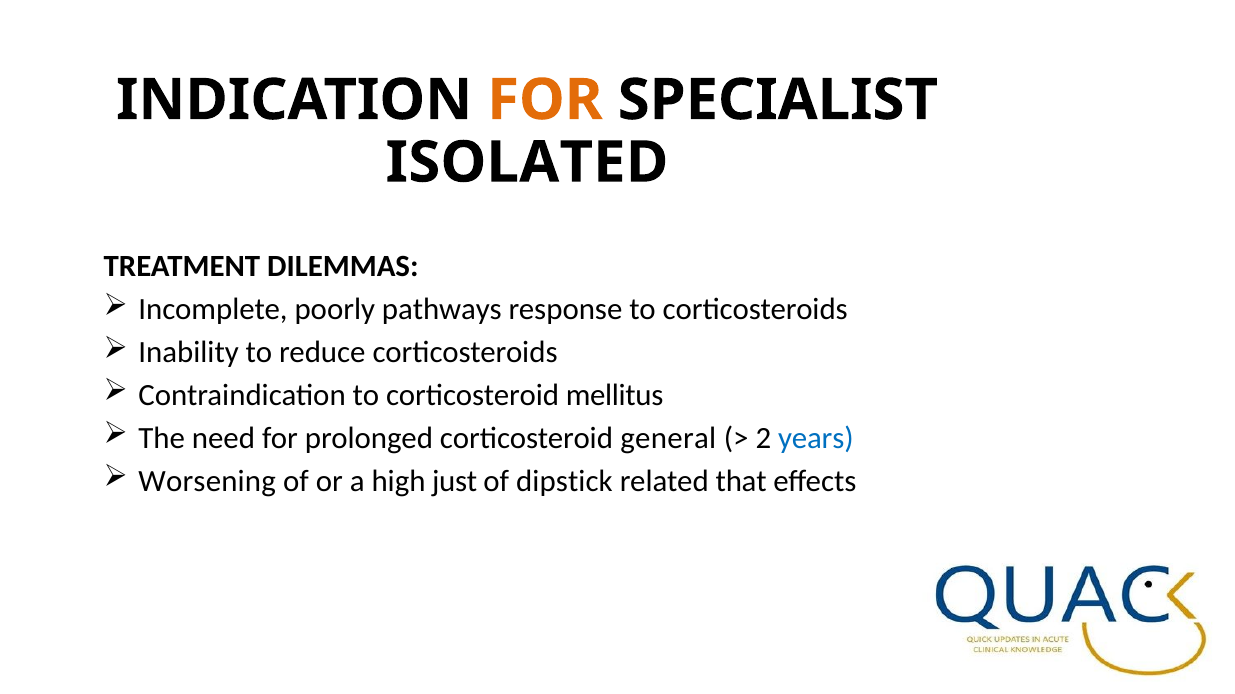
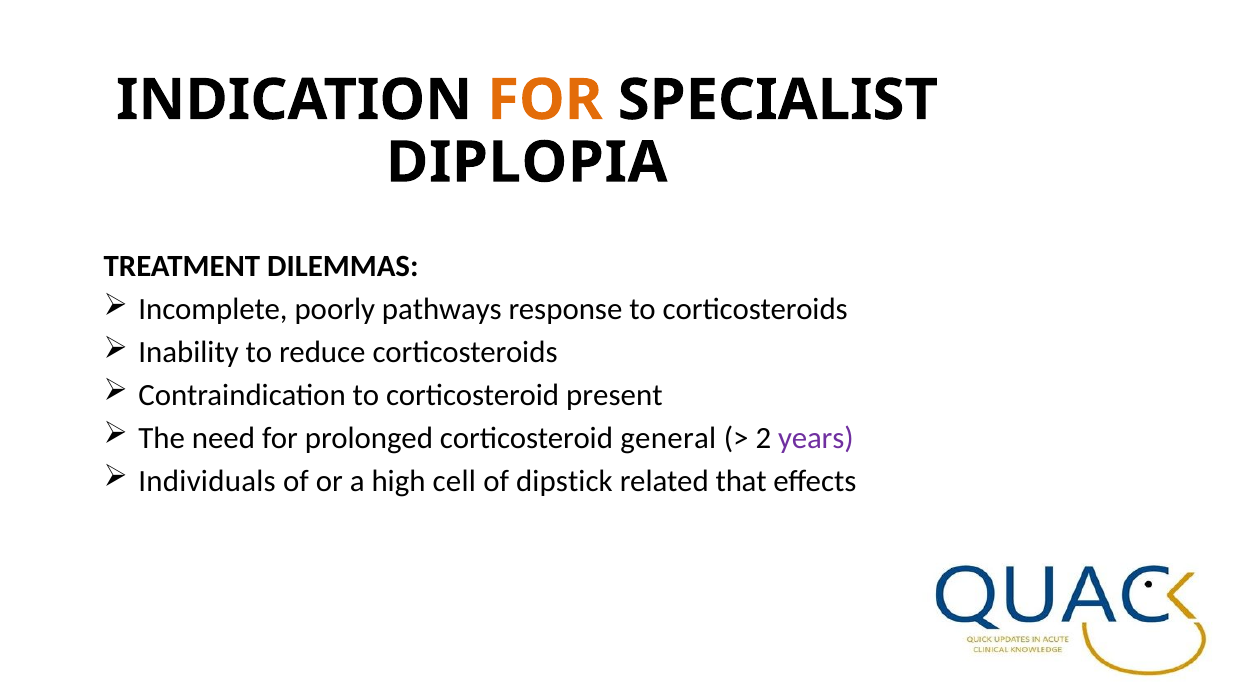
ISOLATED: ISOLATED -> DIPLOPIA (527, 163)
mellitus: mellitus -> present (614, 396)
years colour: blue -> purple (816, 439)
Worsening: Worsening -> Individuals (207, 482)
just: just -> cell (454, 482)
